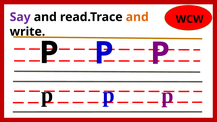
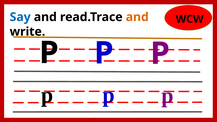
Say colour: purple -> blue (20, 17)
